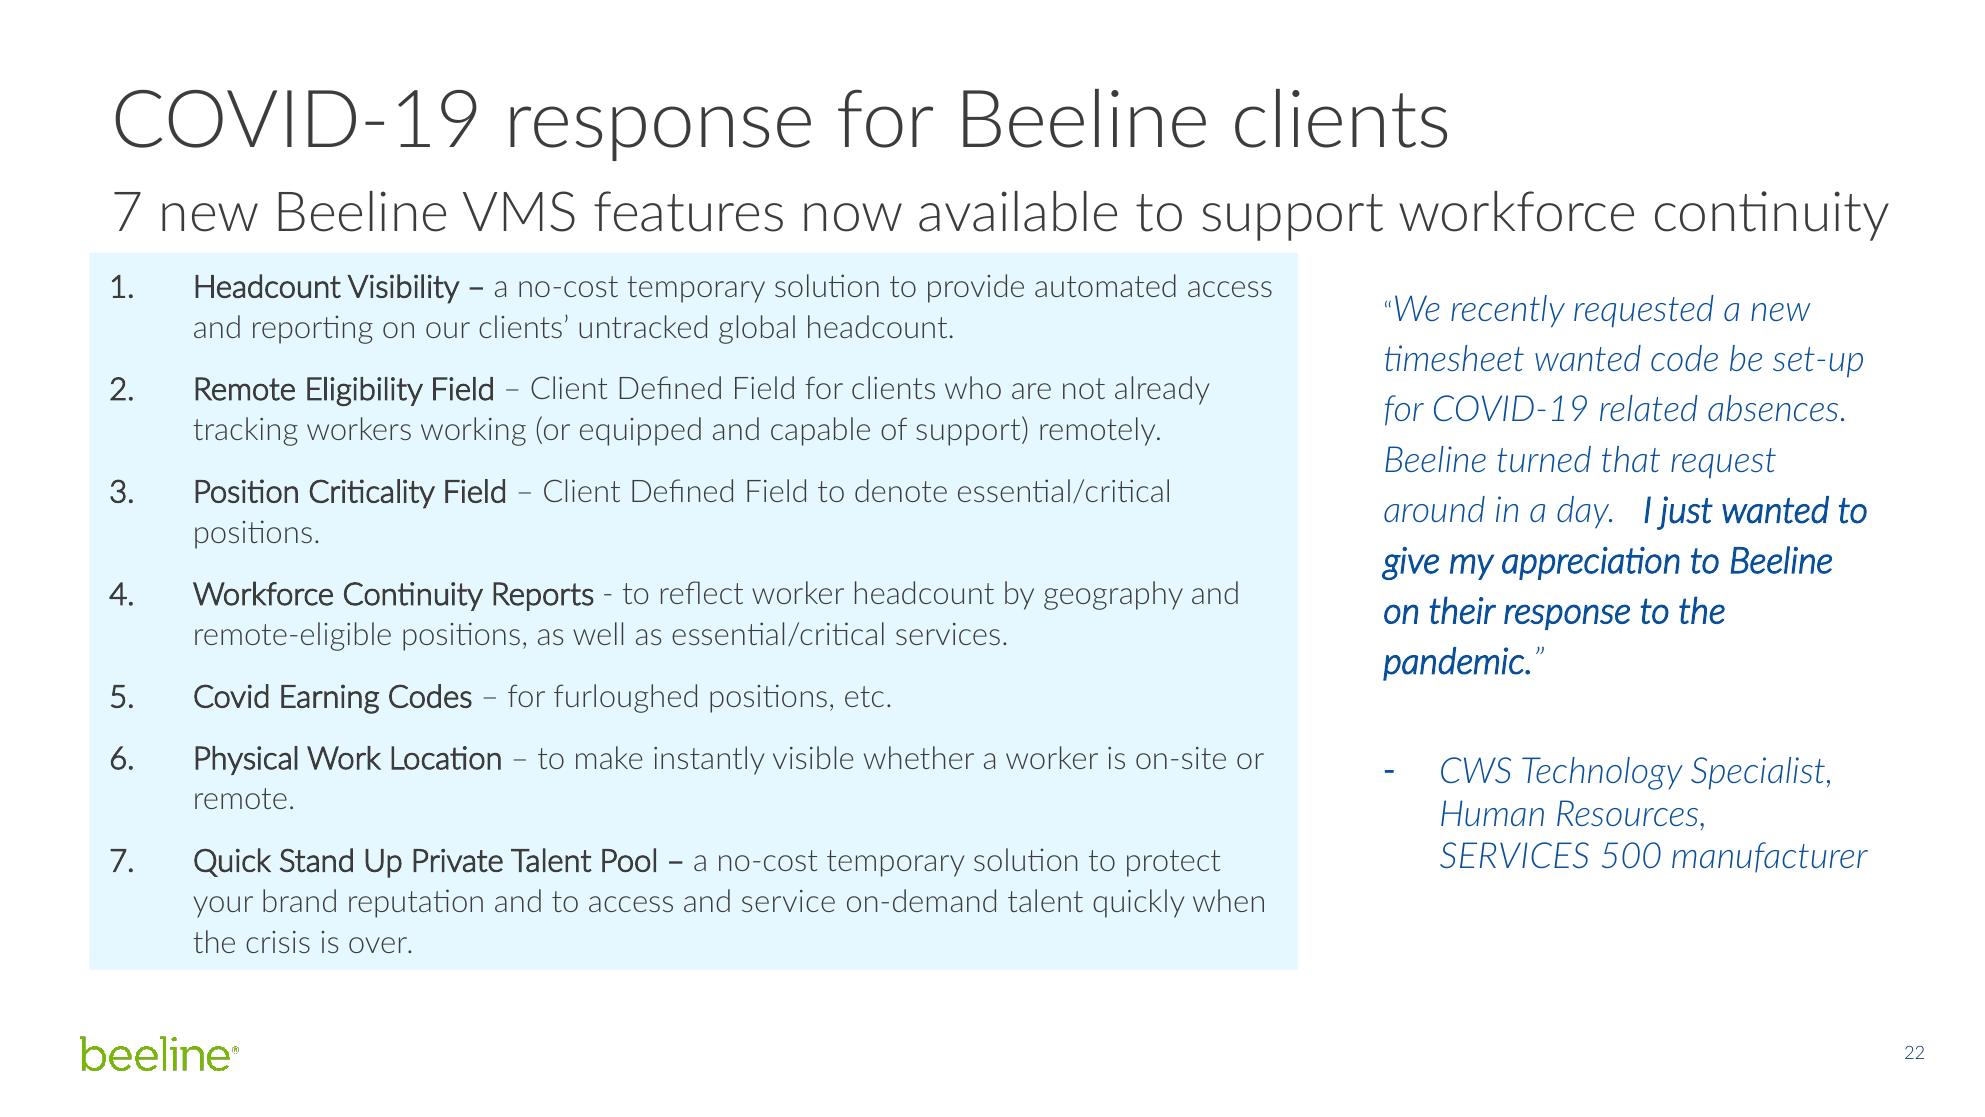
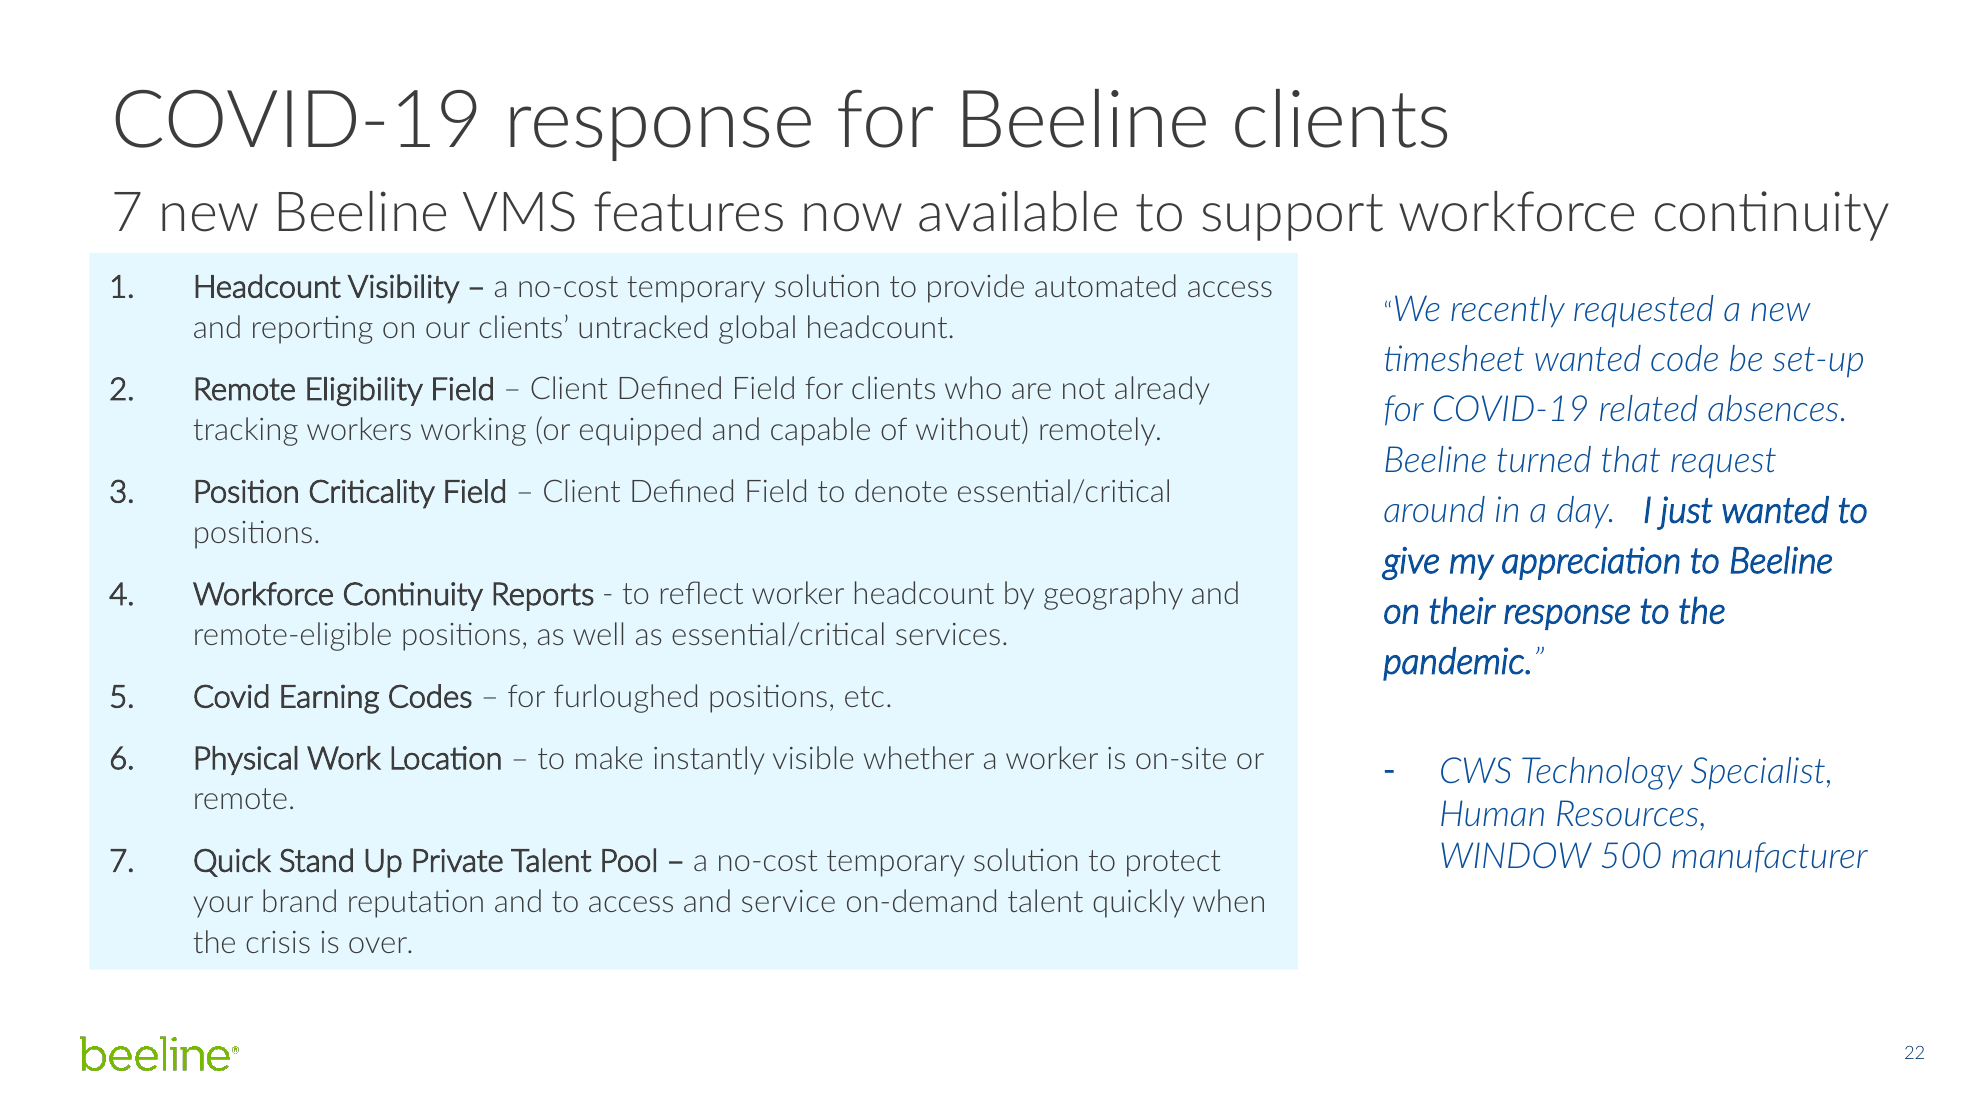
of support: support -> without (972, 430)
SERVICES: SERVICES -> WINDOW (1515, 857)
